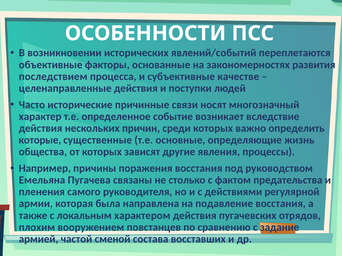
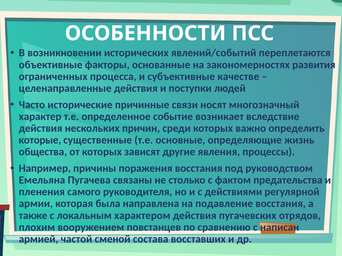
последствием: последствием -> ограниченных (53, 77)
задание: задание -> написан (280, 228)
